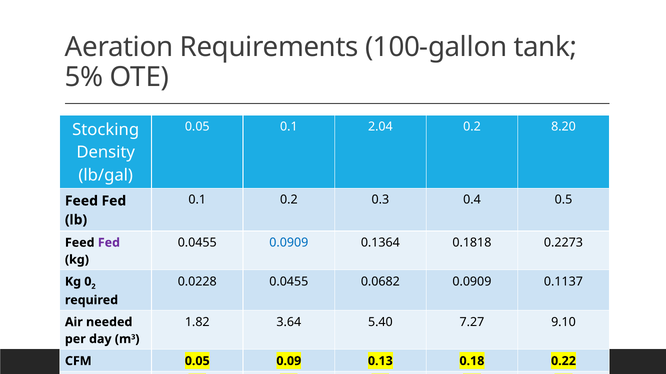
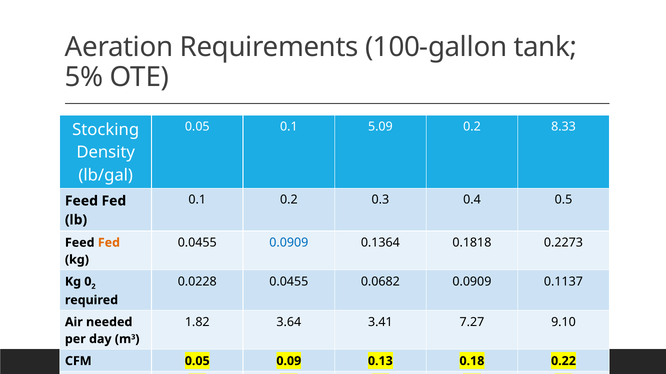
2.04: 2.04 -> 5.09 (380, 127)
8.20: 8.20 -> 8.33 (564, 127)
Fed colour: purple -> orange (109, 243)
5.40: 5.40 -> 3.41 (380, 323)
